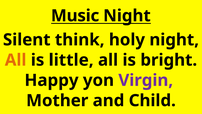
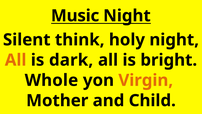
little: little -> dark (71, 60)
Happy: Happy -> Whole (51, 80)
Virgin colour: purple -> orange (146, 80)
